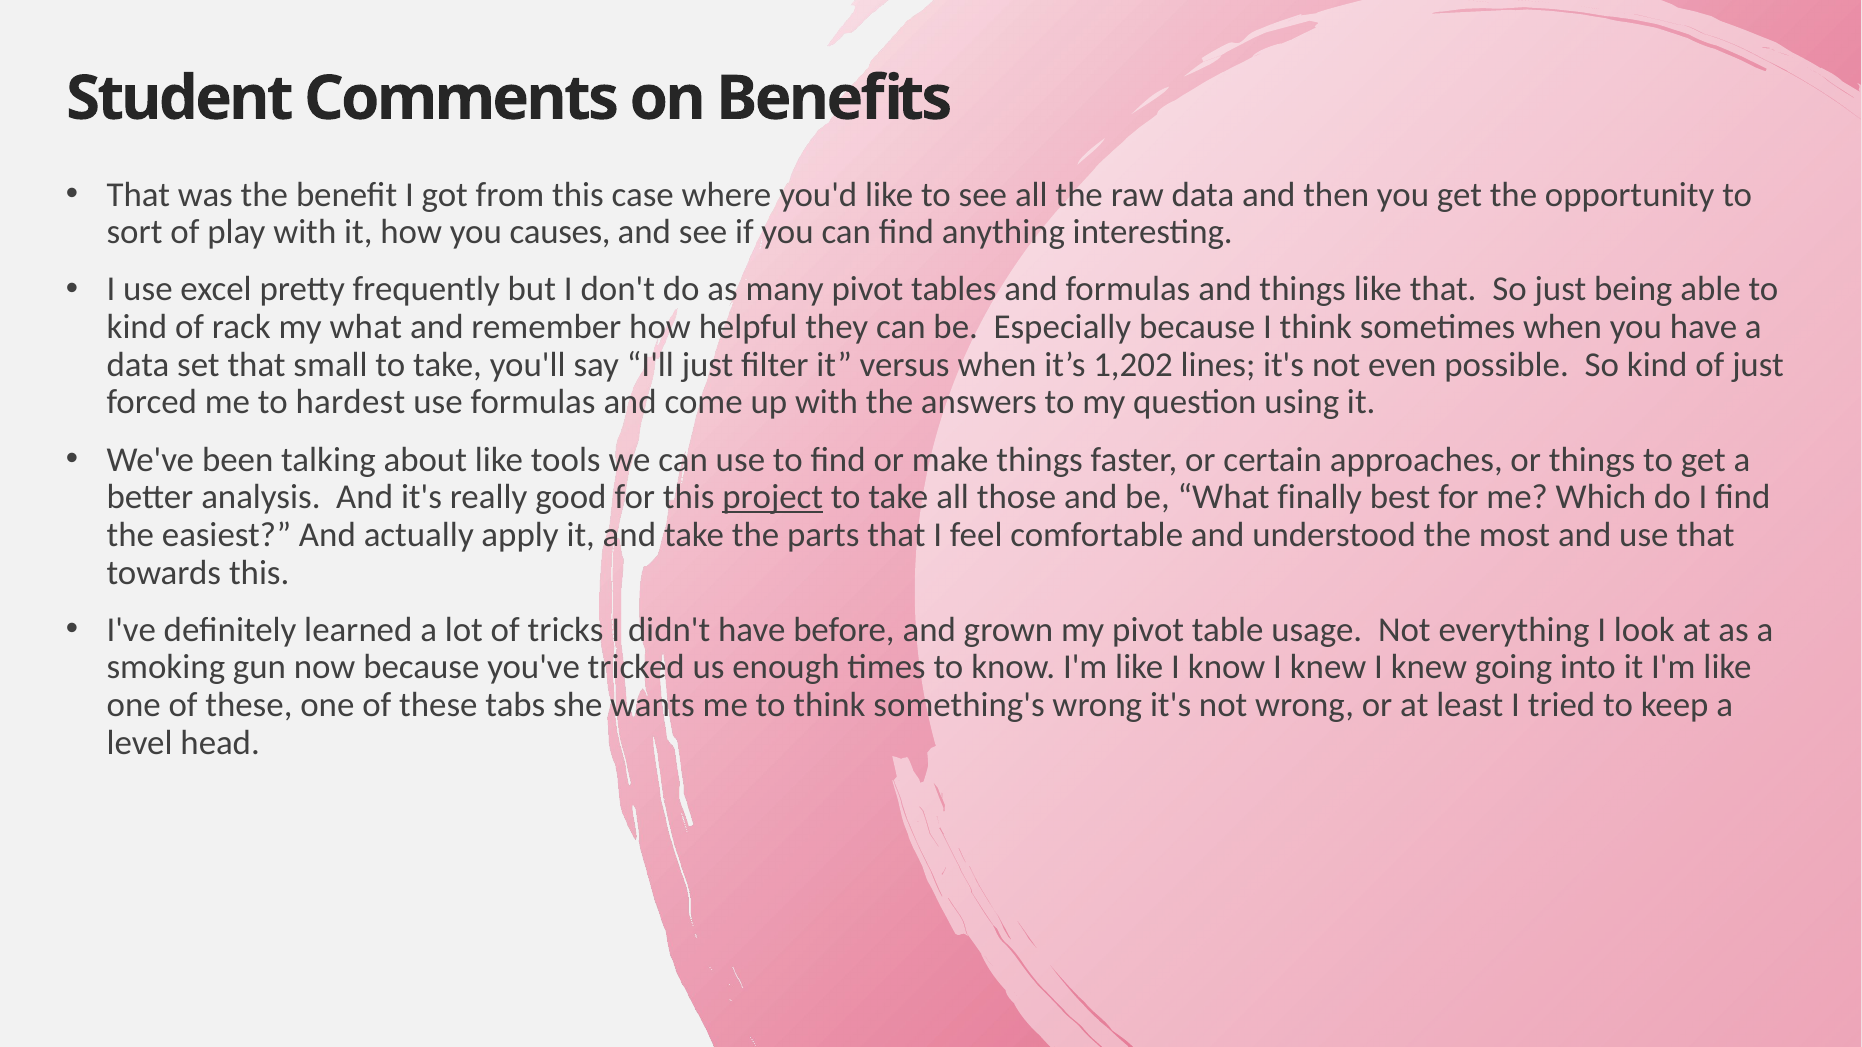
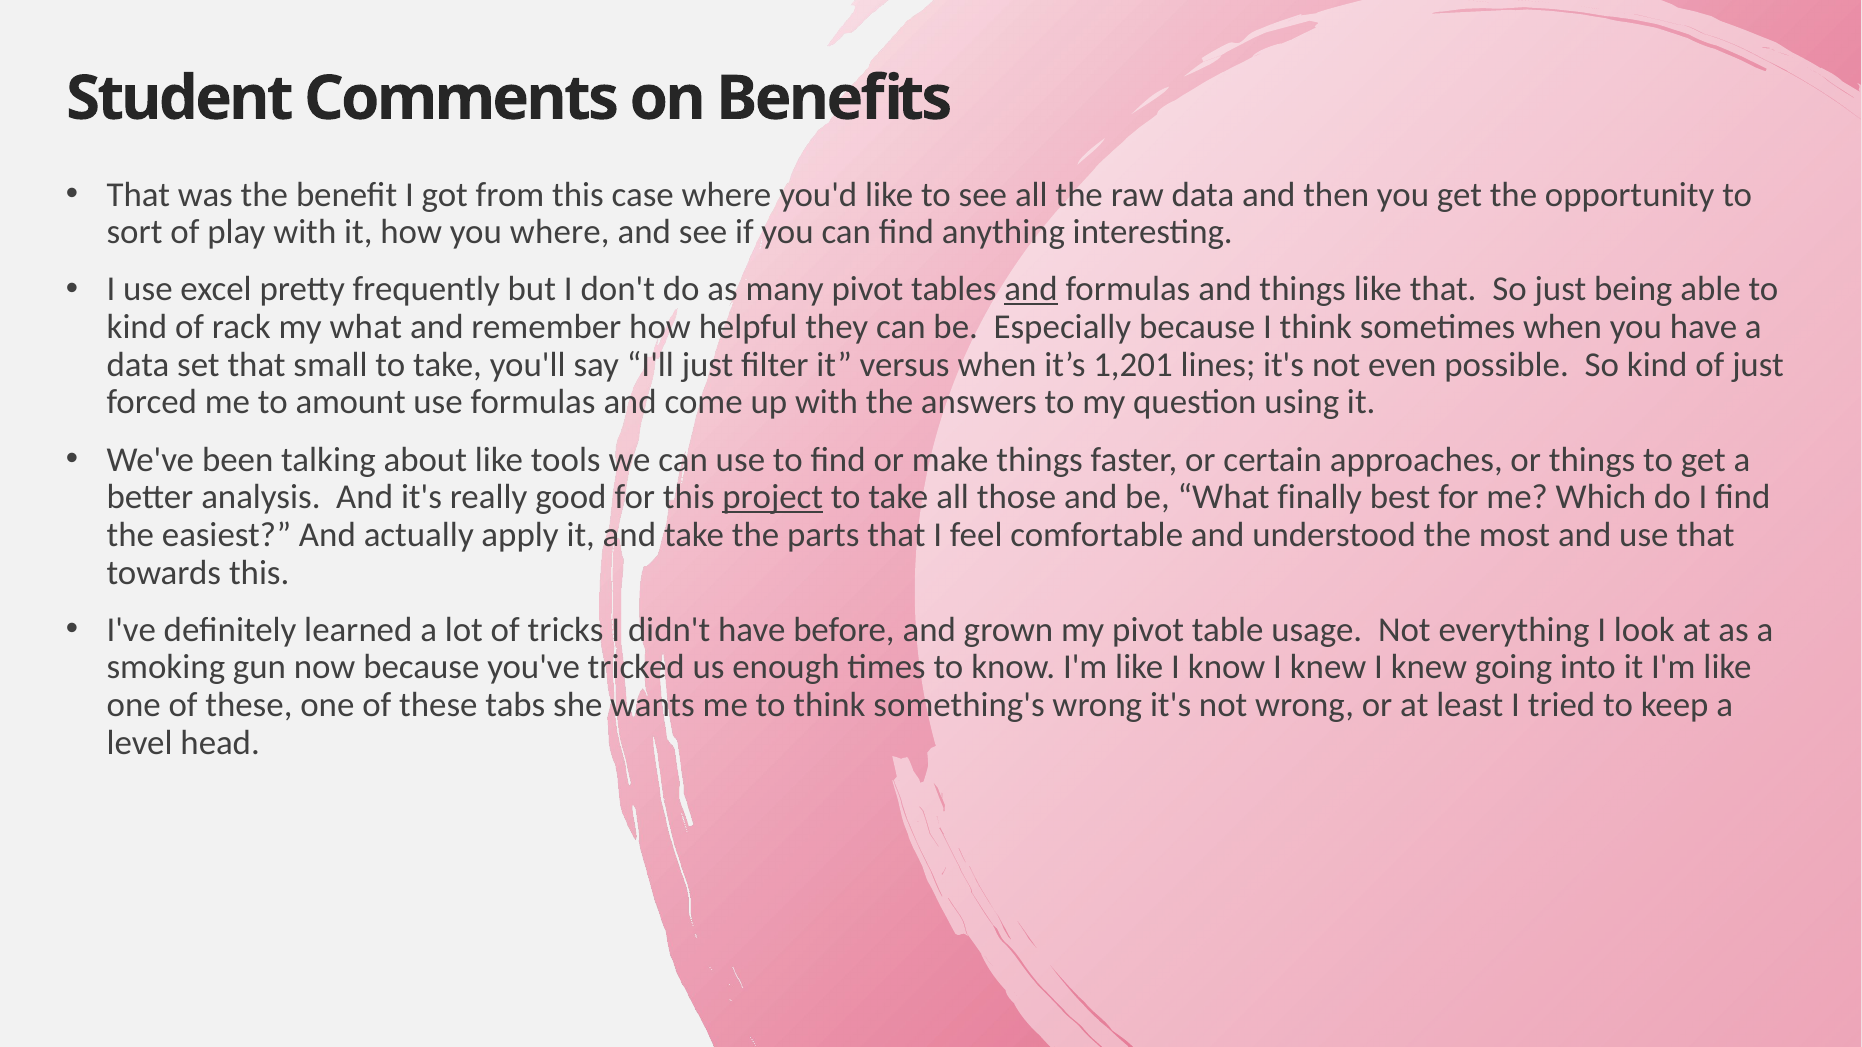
you causes: causes -> where (560, 232)
and underline: none -> present (1031, 289)
1,202: 1,202 -> 1,201 (1133, 365)
hardest: hardest -> amount (351, 403)
